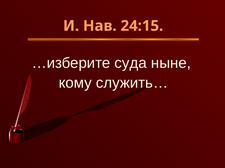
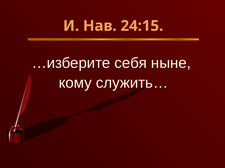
суда: суда -> себя (131, 63)
